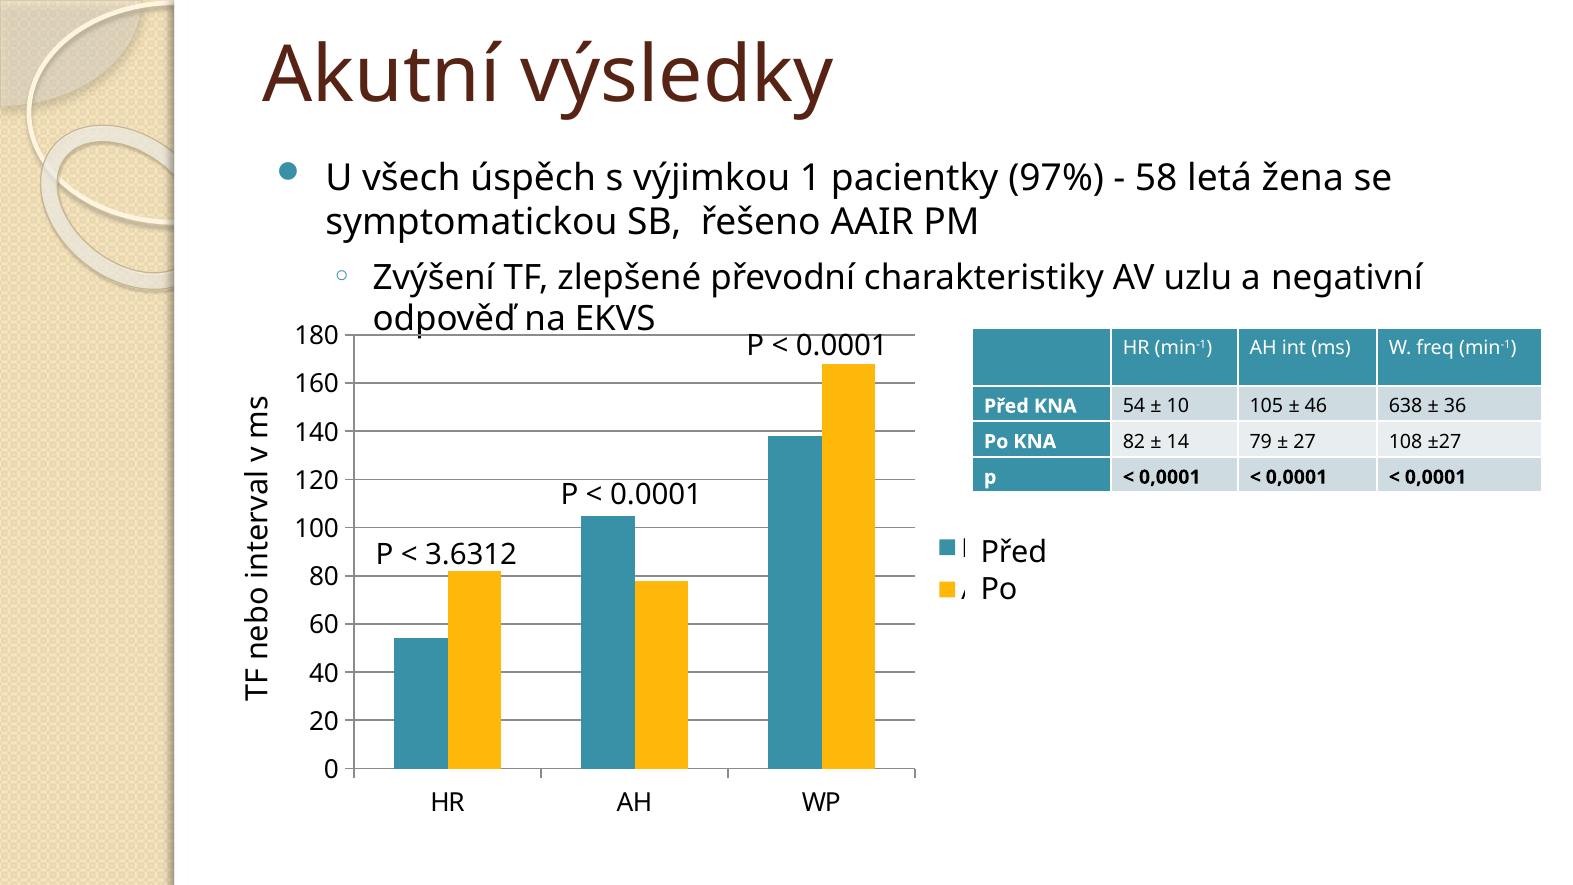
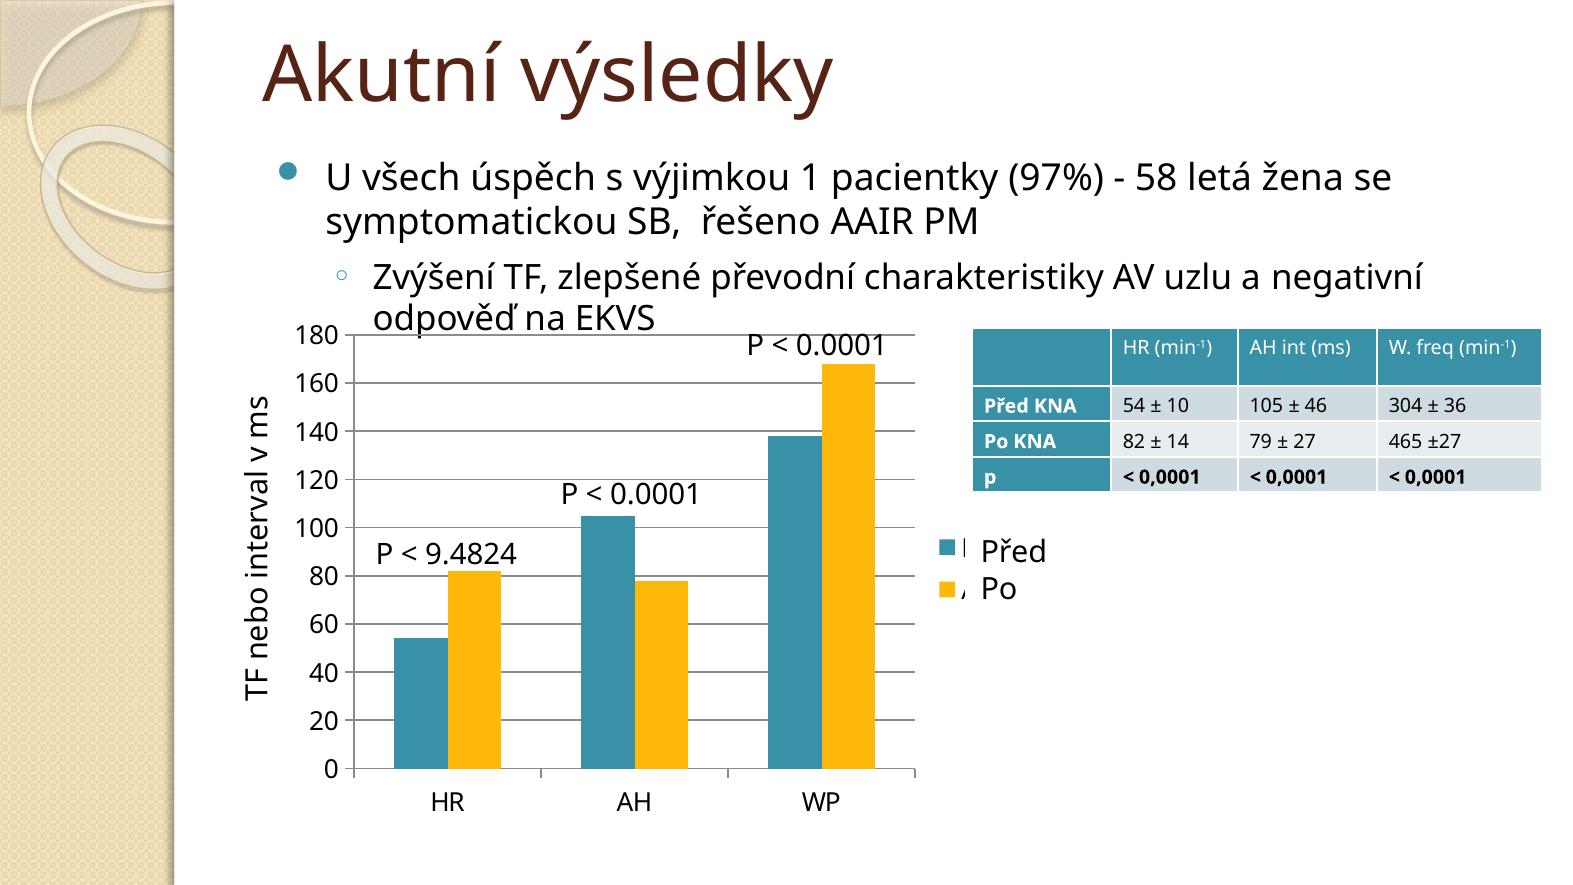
638: 638 -> 304 (1406, 406)
108: 108 -> 465 (1406, 442)
3.6312: 3.6312 -> 9.4824 (471, 555)
